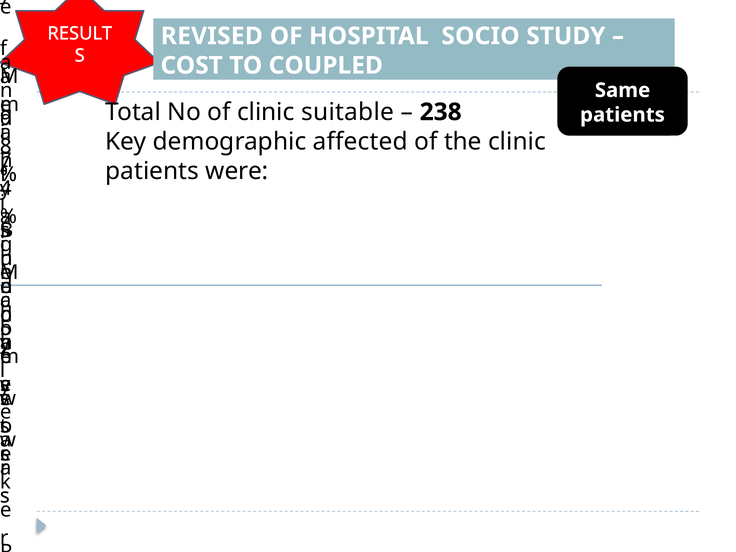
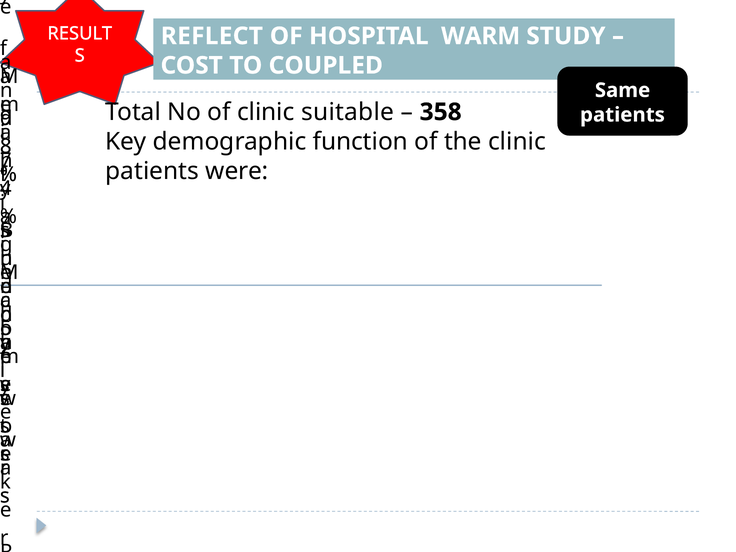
REVISED: REVISED -> REFLECT (212, 36)
SOCIO: SOCIO -> WARM (481, 36)
238: 238 -> 358 (441, 112)
affected: affected -> function (360, 141)
